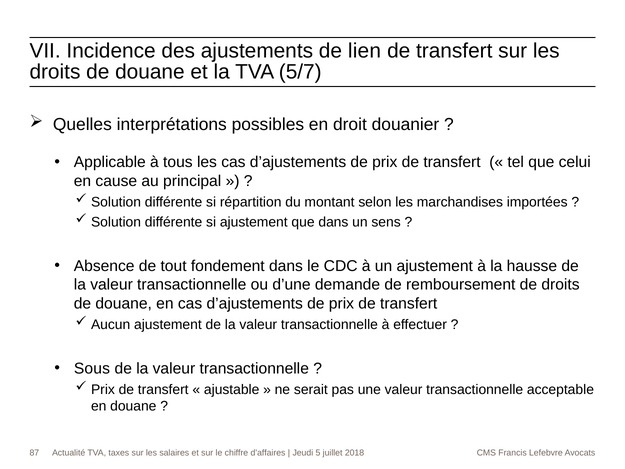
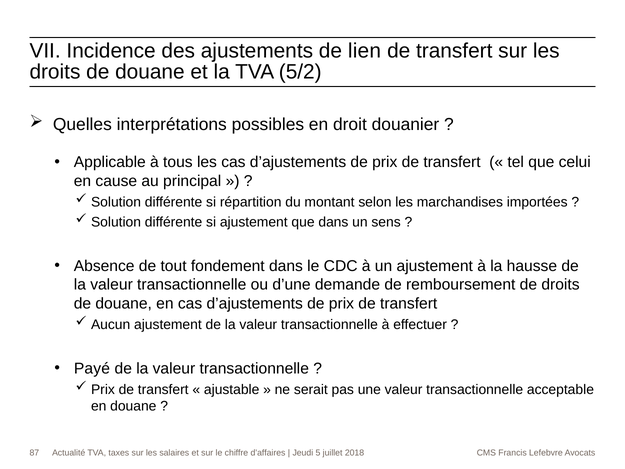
5/7: 5/7 -> 5/2 (300, 72)
Sous: Sous -> Payé (92, 368)
